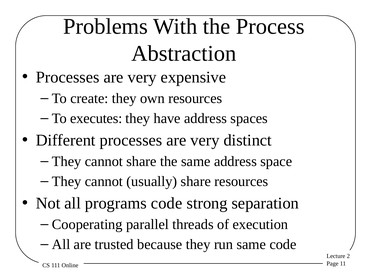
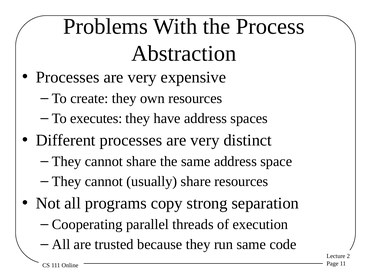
programs code: code -> copy (167, 203)
